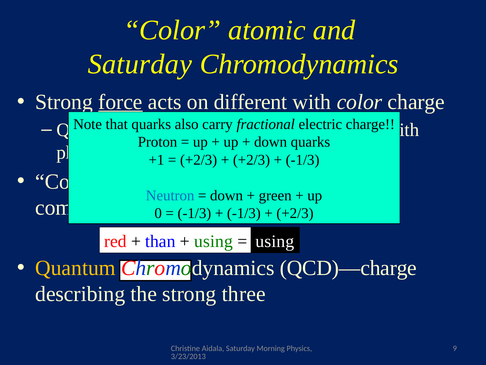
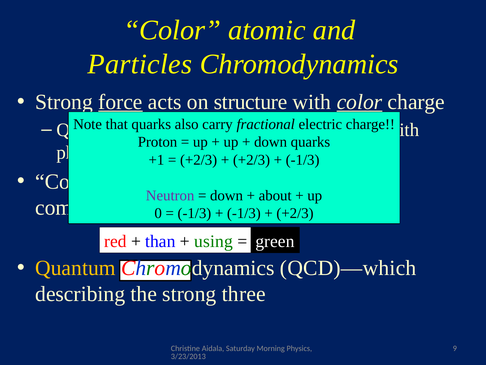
Saturday: Saturday -> Particles (140, 64)
on different: different -> structure (251, 102)
color underline: none -> present (359, 102)
Neutron colour: blue -> purple (170, 195)
green: green -> about (275, 195)
using: using -> green (275, 241)
QCD)—charge: QCD)—charge -> QCD)—which (348, 268)
